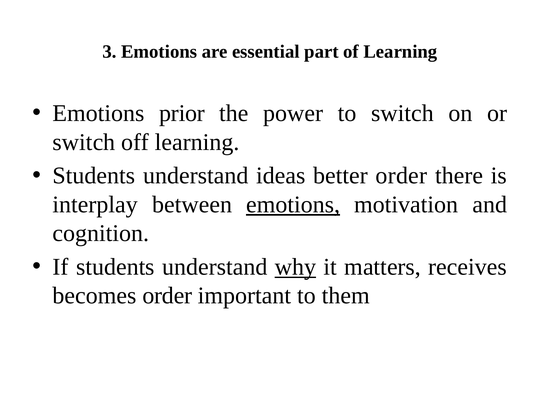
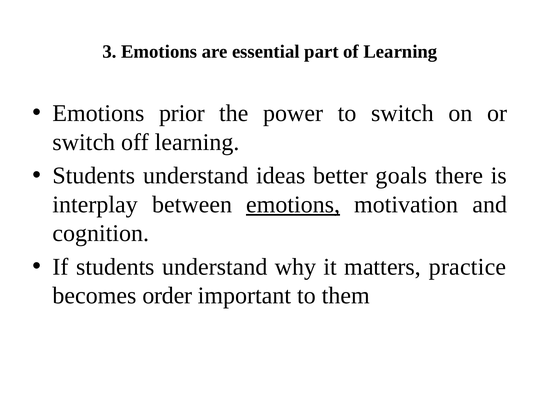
better order: order -> goals (401, 176)
why underline: present -> none (295, 267)
receives: receives -> practice (468, 267)
